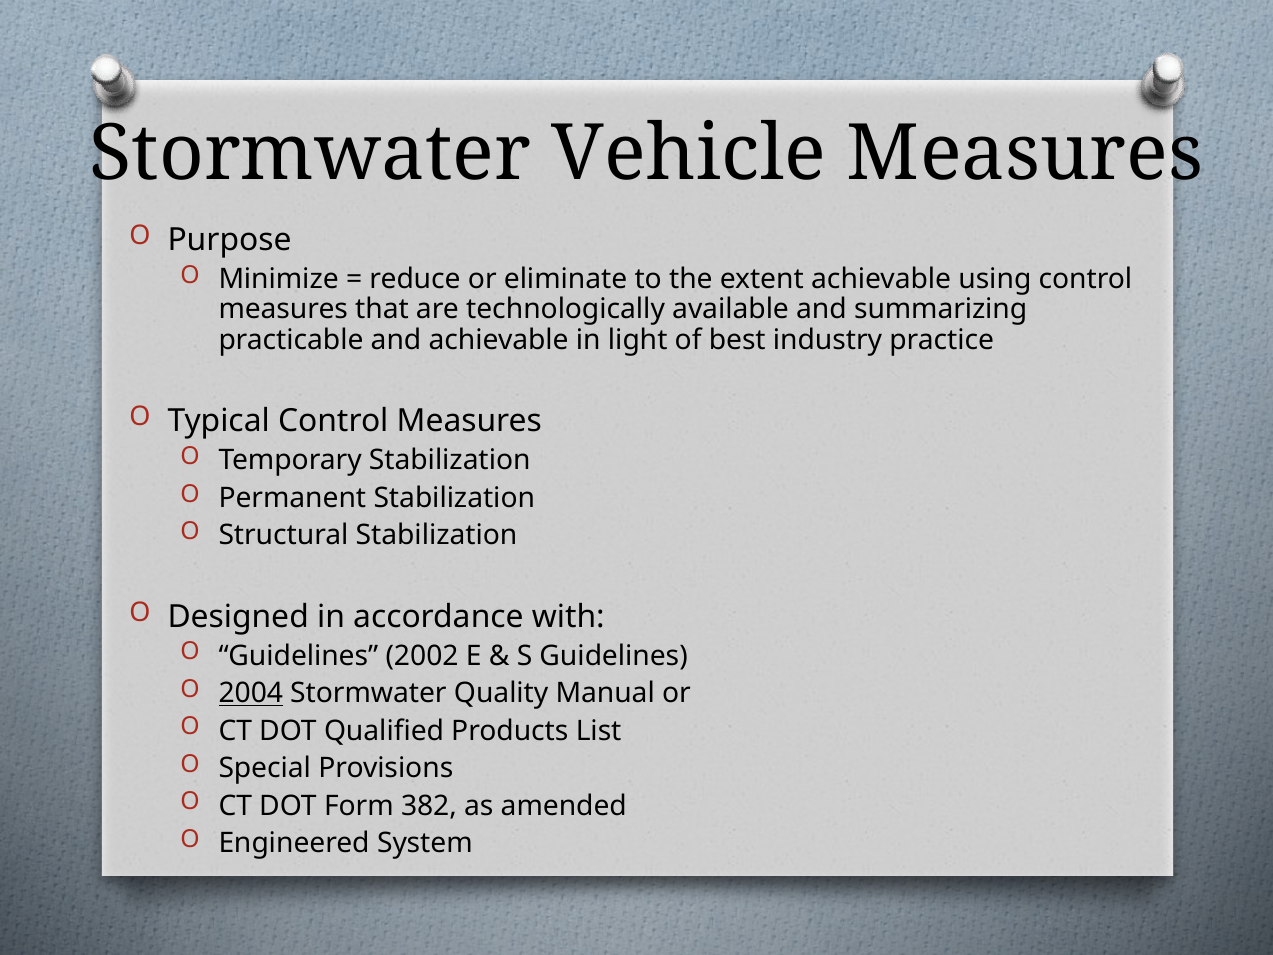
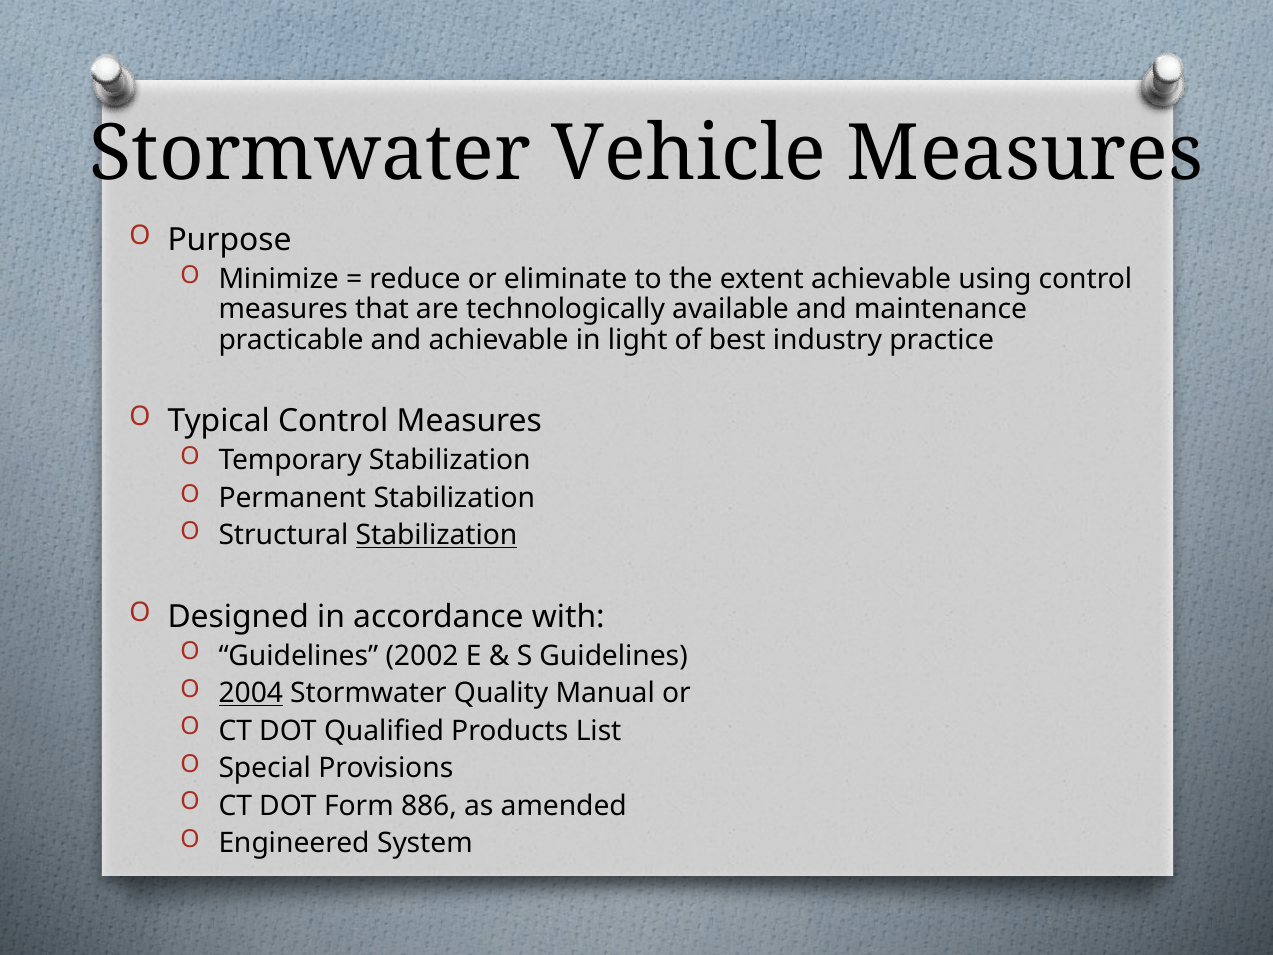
summarizing: summarizing -> maintenance (941, 309)
Stabilization underline: none -> present (437, 535)
382: 382 -> 886 (429, 806)
